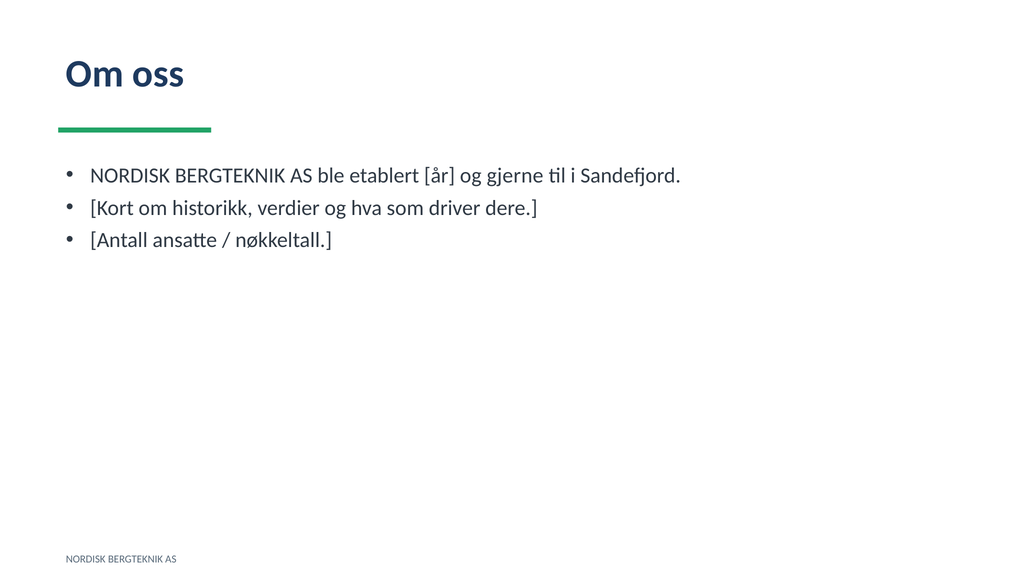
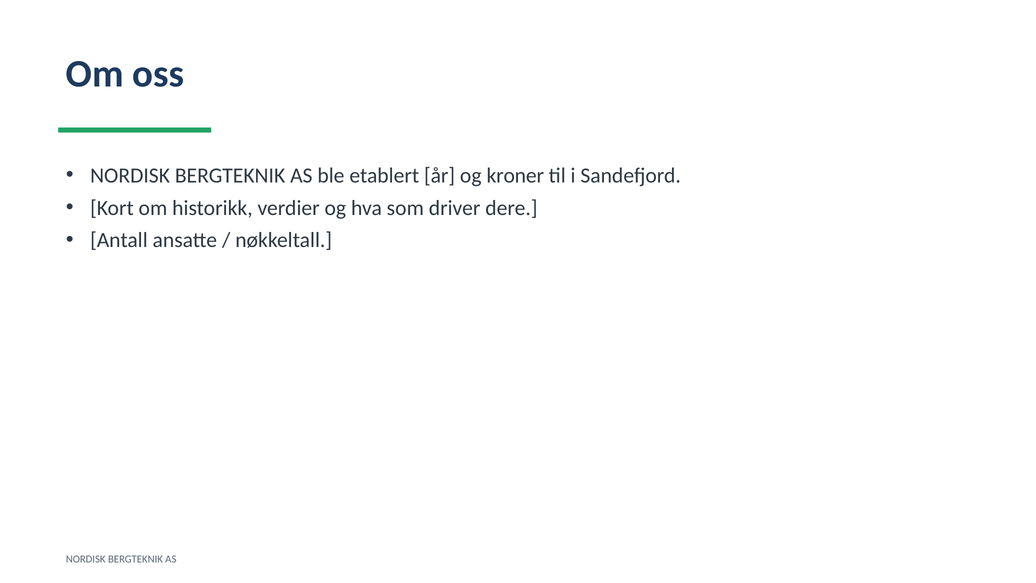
gjerne: gjerne -> kroner (515, 175)
